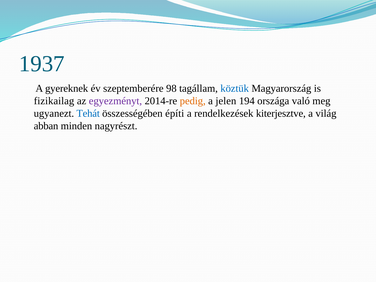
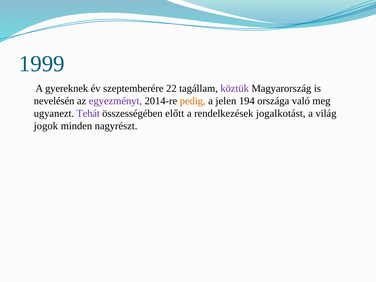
1937: 1937 -> 1999 (42, 64)
98: 98 -> 22 (171, 88)
köztük colour: blue -> purple (235, 88)
fizikailag: fizikailag -> nevelésén (54, 101)
Tehát colour: blue -> purple (88, 114)
építi: építi -> előtt (175, 114)
kiterjesztve: kiterjesztve -> jogalkotást (281, 114)
abban: abban -> jogok (46, 126)
